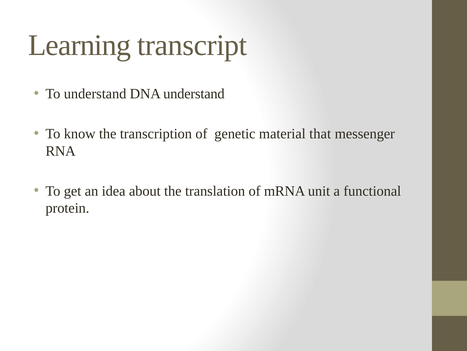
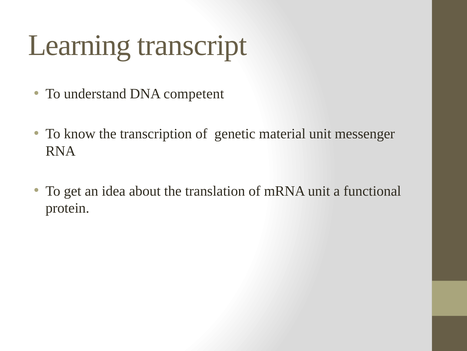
DNA understand: understand -> competent (194, 94)
material that: that -> unit (320, 134)
